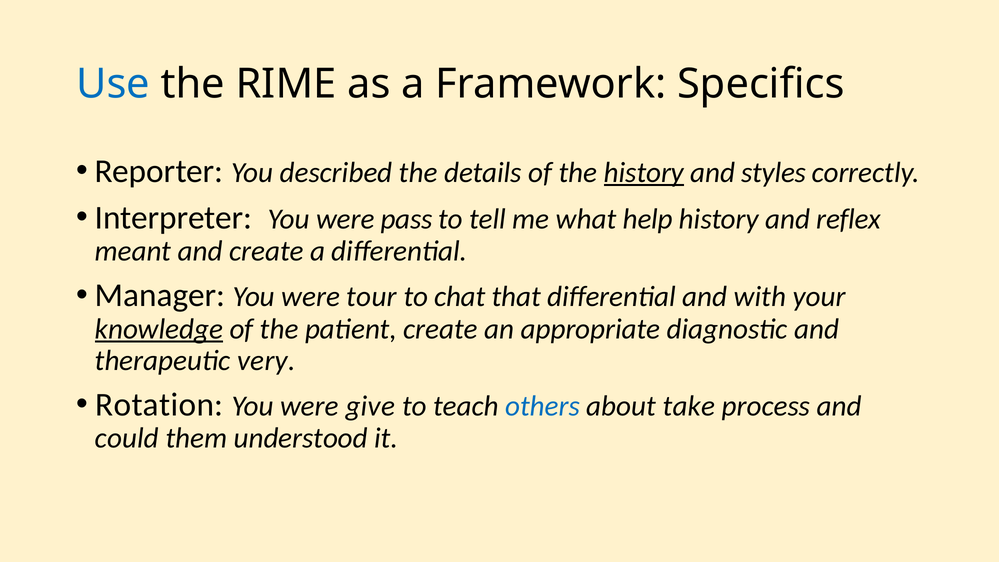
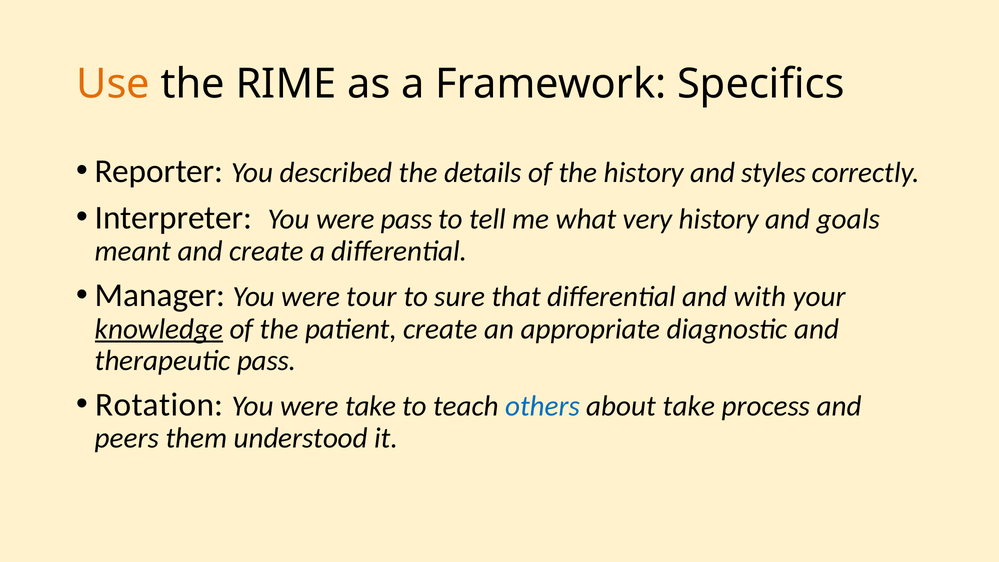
Use colour: blue -> orange (113, 84)
history underline: present -> none (644, 173)
help: help -> very (648, 219)
reflex: reflex -> goals (848, 219)
chat: chat -> sure (460, 297)
therapeutic very: very -> pass (267, 360)
were give: give -> take (371, 406)
could: could -> peers (127, 438)
